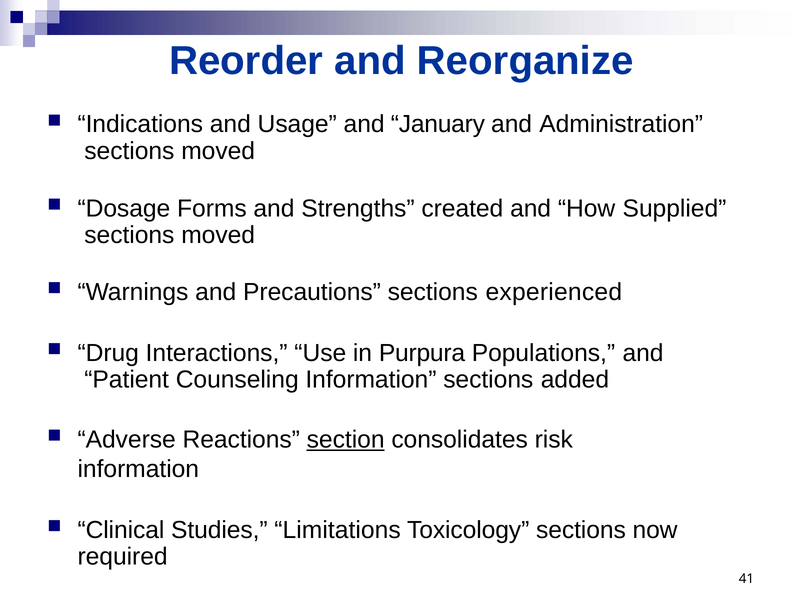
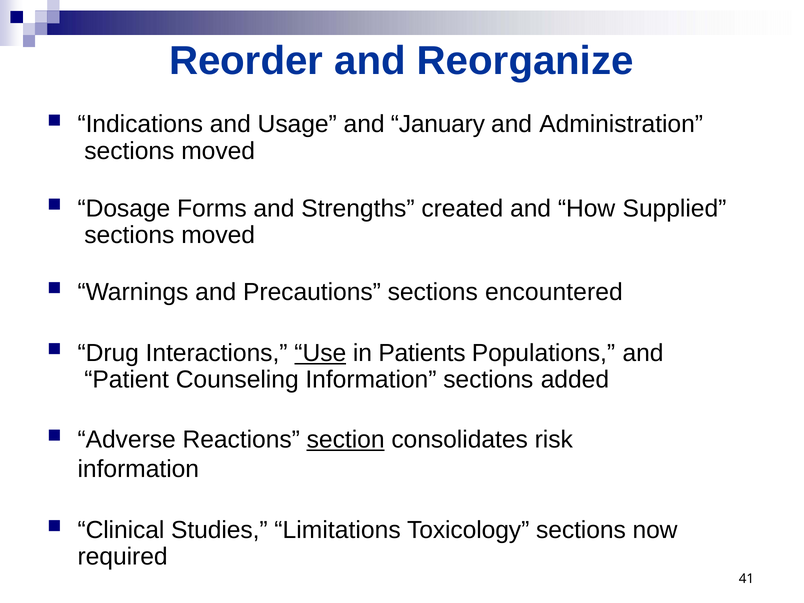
experienced: experienced -> encountered (554, 292)
Use underline: none -> present (320, 353)
Purpura: Purpura -> Patients (422, 353)
